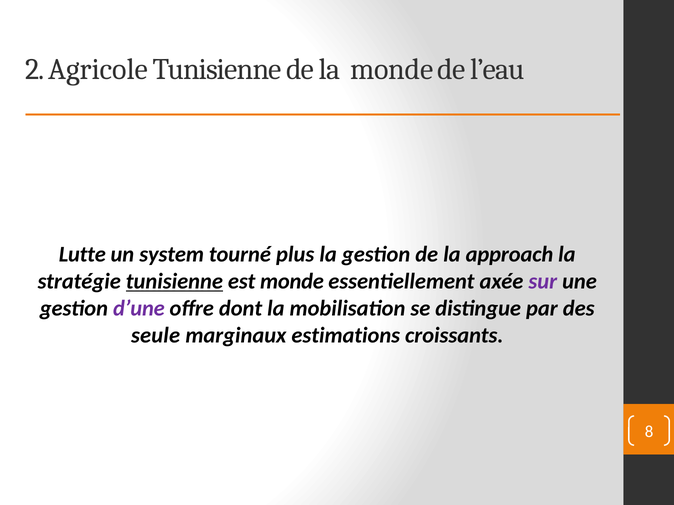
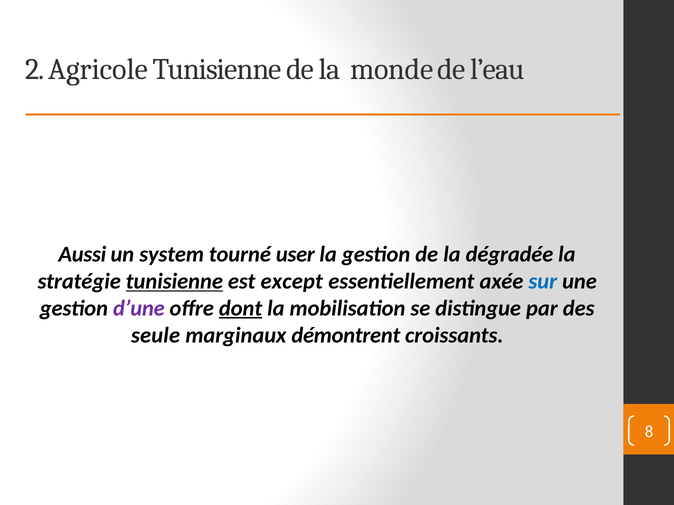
Lutte: Lutte -> Aussi (82, 255)
plus: plus -> user (295, 255)
approach: approach -> dégradée (510, 255)
est monde: monde -> except (292, 282)
sur colour: purple -> blue (543, 282)
dont underline: none -> present (241, 309)
estimations: estimations -> démontrent (346, 336)
